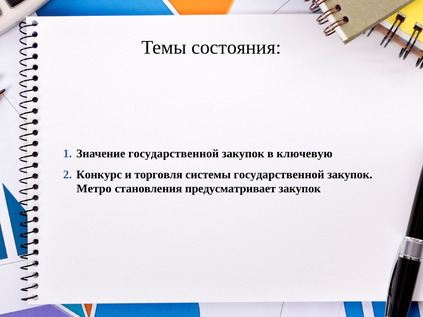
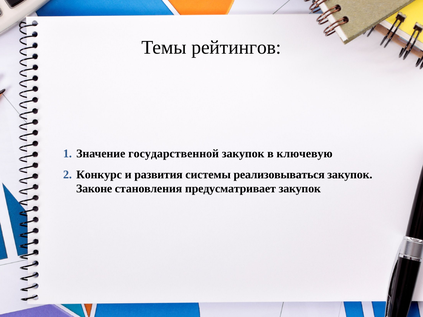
состояния: состояния -> рейтингов (236, 47)
торговля: торговля -> развития (159, 175)
системы государственной: государственной -> реализовываться (279, 175)
Метро: Метро -> Законе (94, 189)
